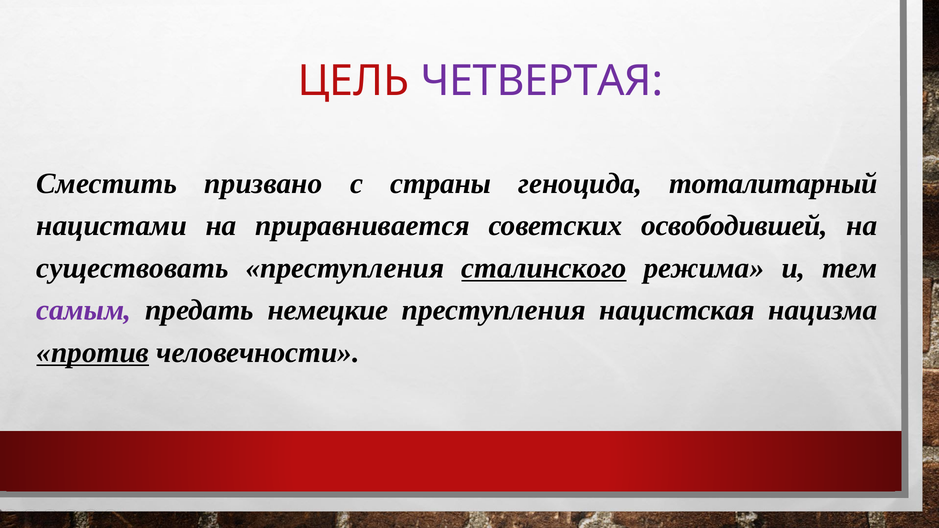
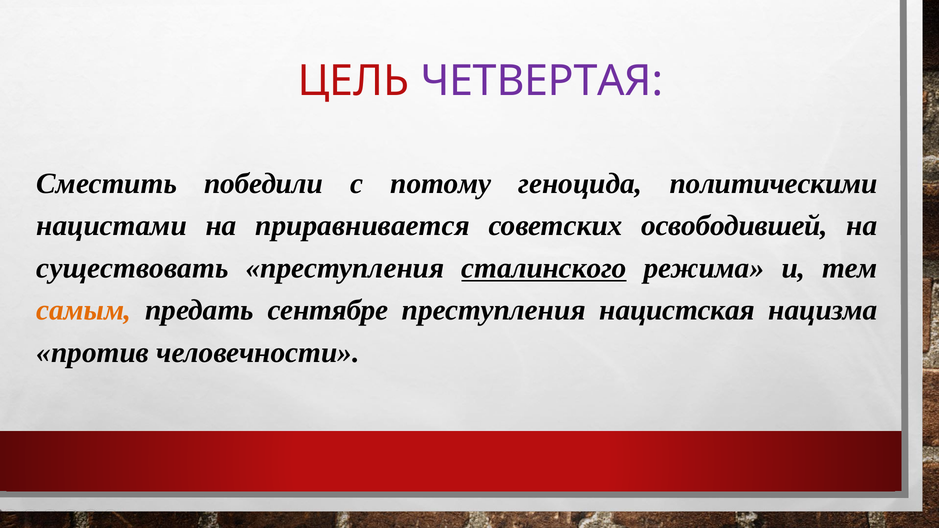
призвано: призвано -> победили (264, 184)
страны: страны -> потому (441, 184)
тоталитарный: тоталитарный -> политическими (773, 184)
самым colour: purple -> orange (84, 310)
немецкие: немецкие -> сентябре (328, 310)
против underline: present -> none (93, 353)
